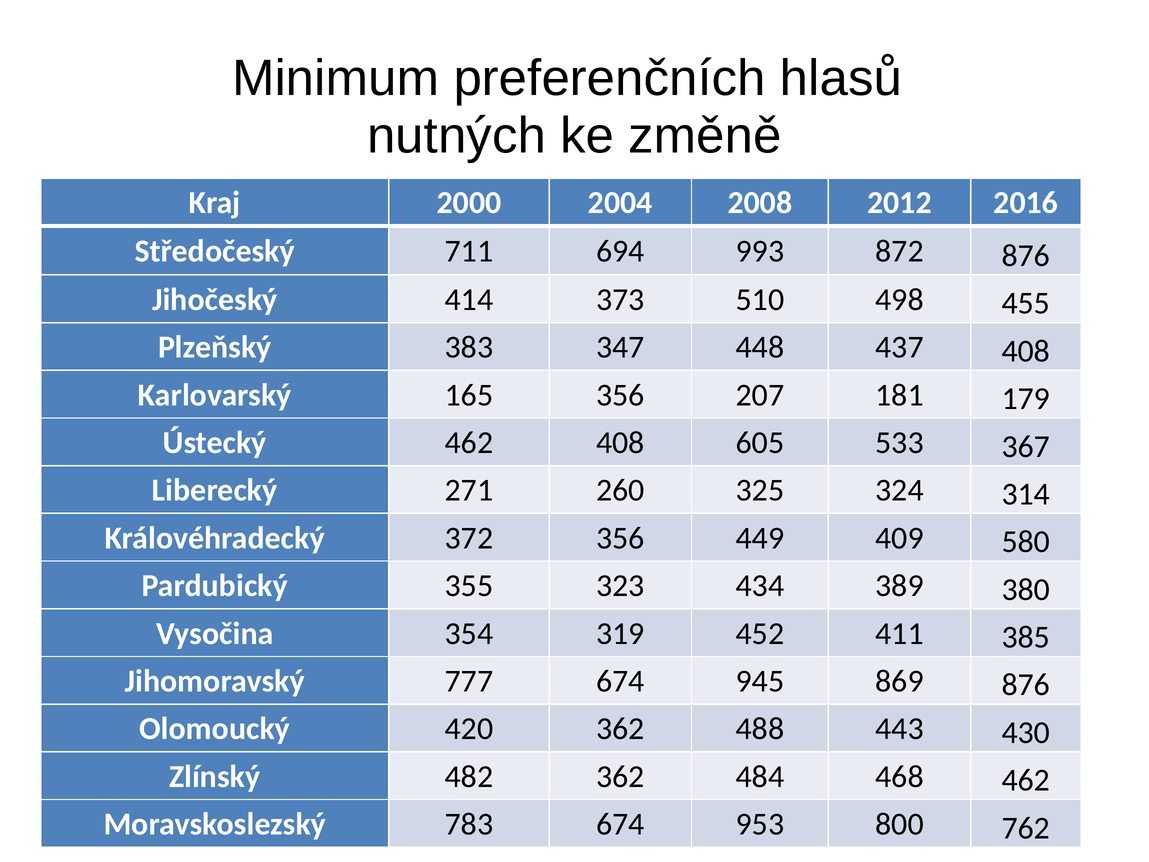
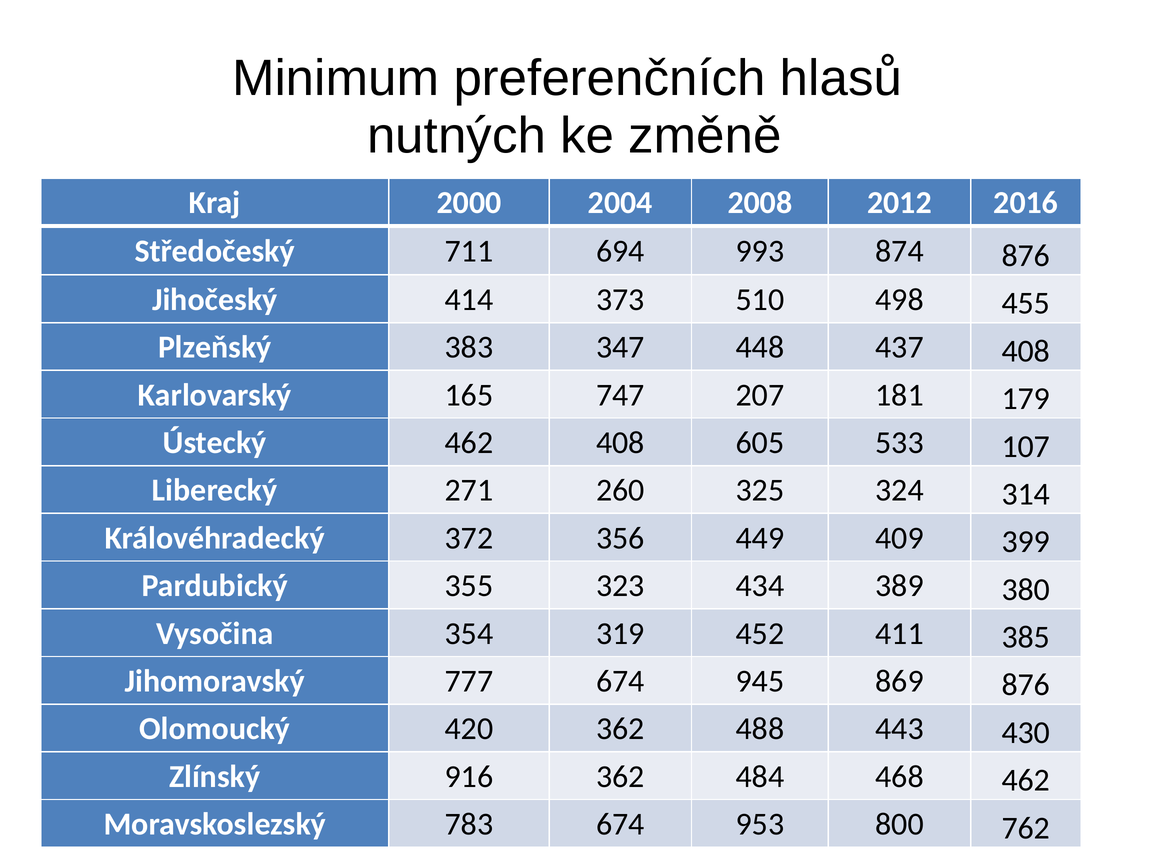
872: 872 -> 874 (899, 251)
165 356: 356 -> 747 (620, 395)
367: 367 -> 107 (1026, 446)
580: 580 -> 399 (1026, 542)
482: 482 -> 916 (469, 776)
